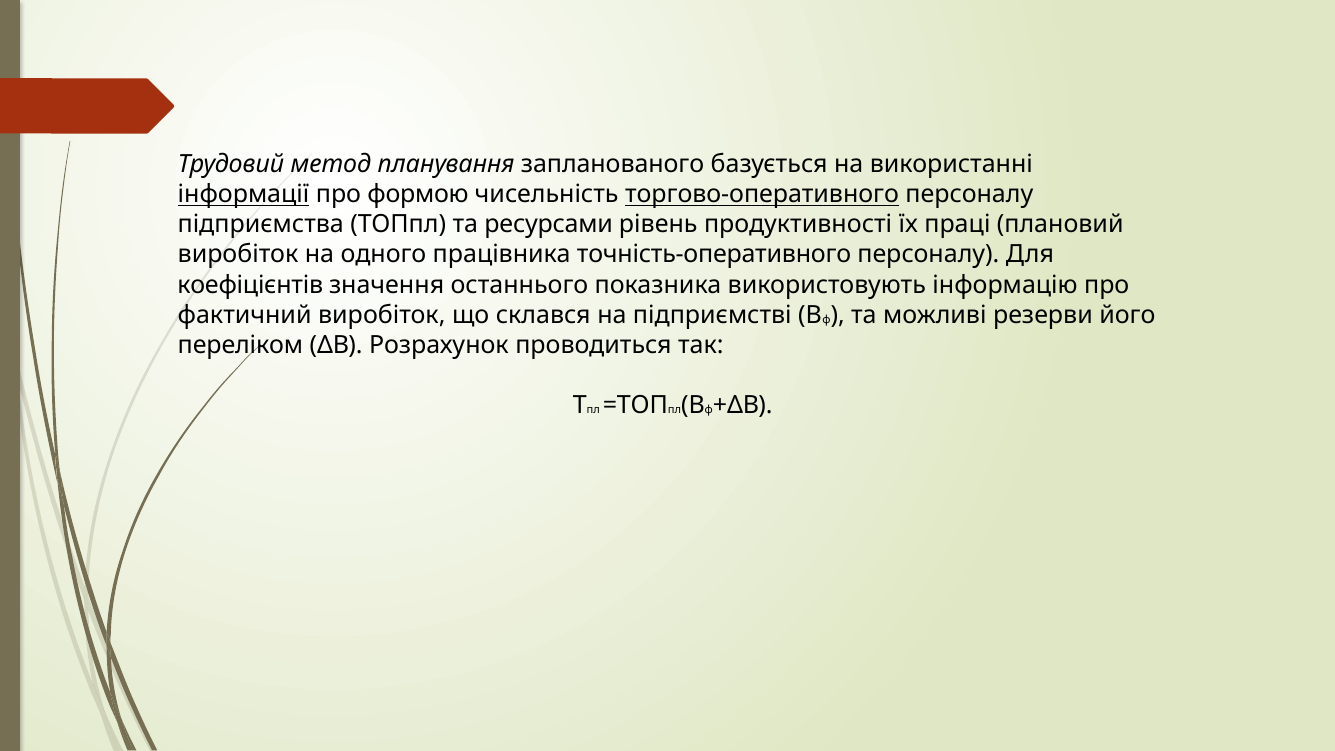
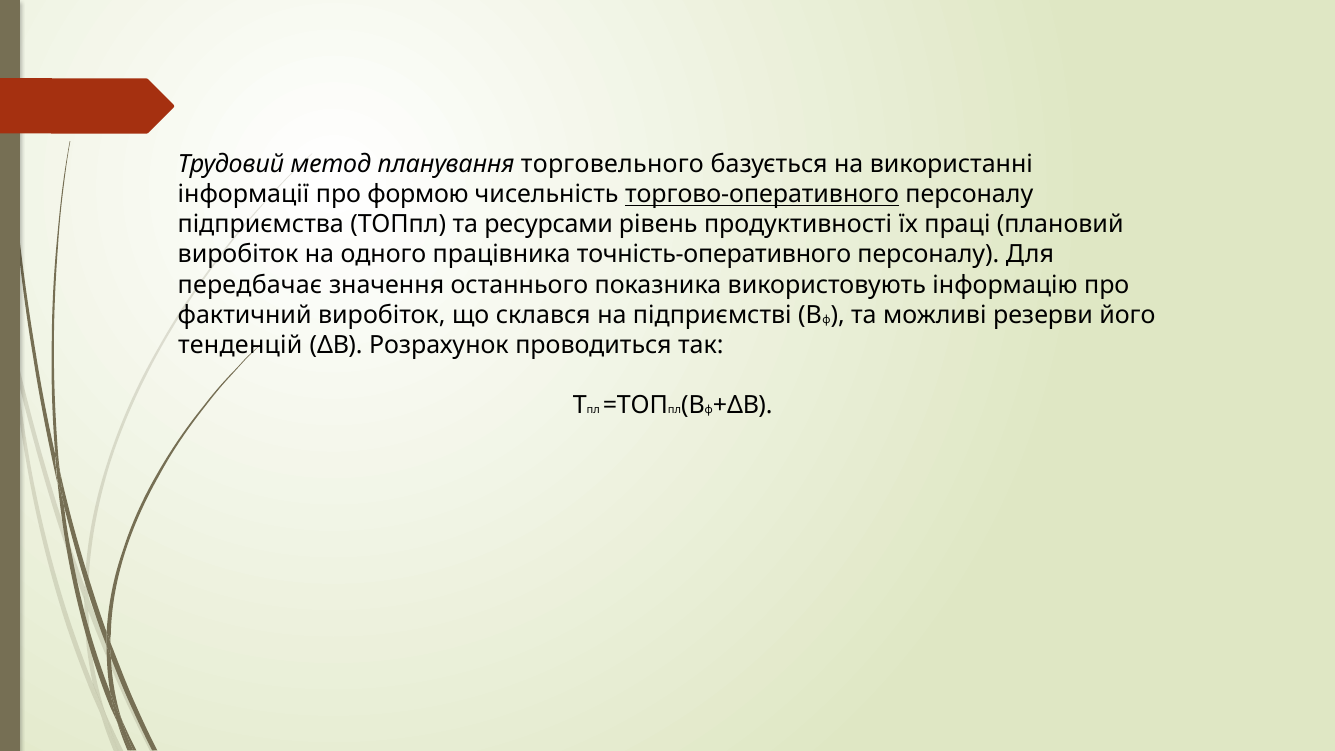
запланованого: запланованого -> торговельного (612, 165)
інформації underline: present -> none (244, 195)
коефіцієнтів: коефіцієнтів -> передбачає (250, 285)
переліком: переліком -> тенденцій (240, 345)
